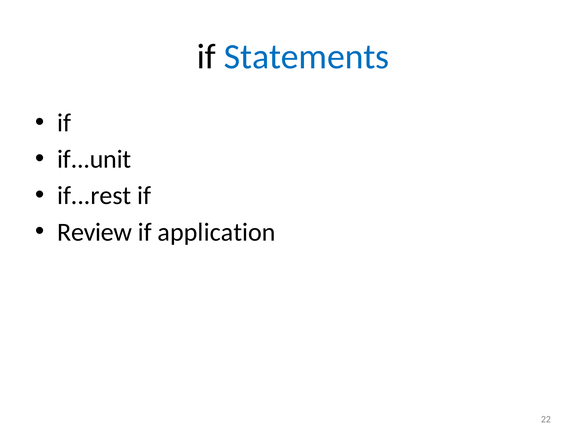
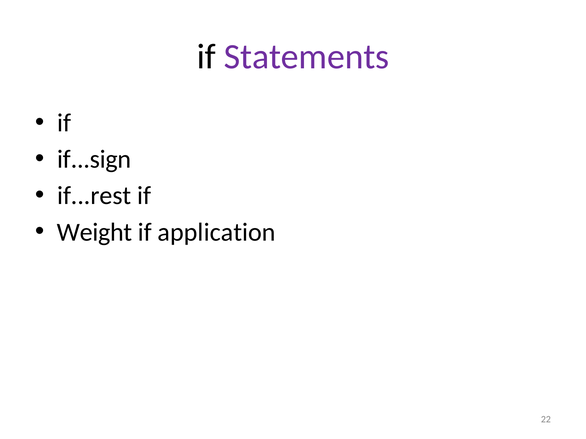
Statements colour: blue -> purple (307, 57)
if...unit: if...unit -> if...sign (94, 159)
Review: Review -> Weight (95, 232)
